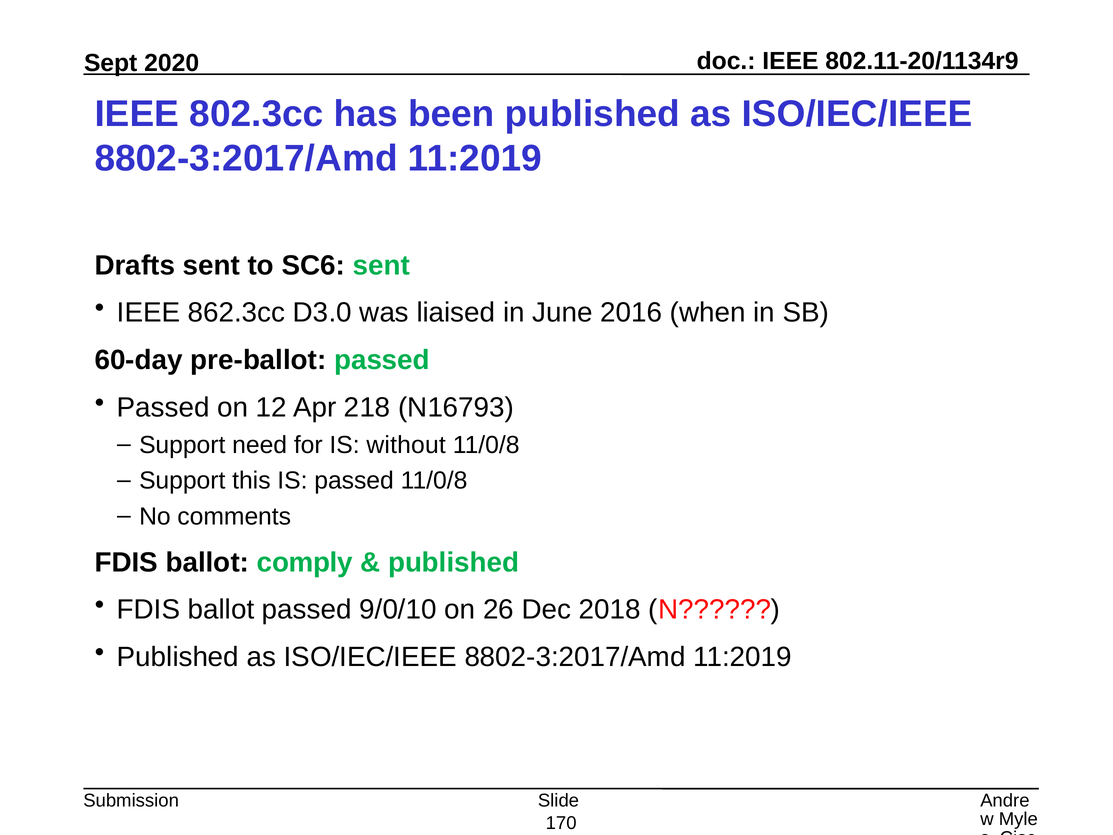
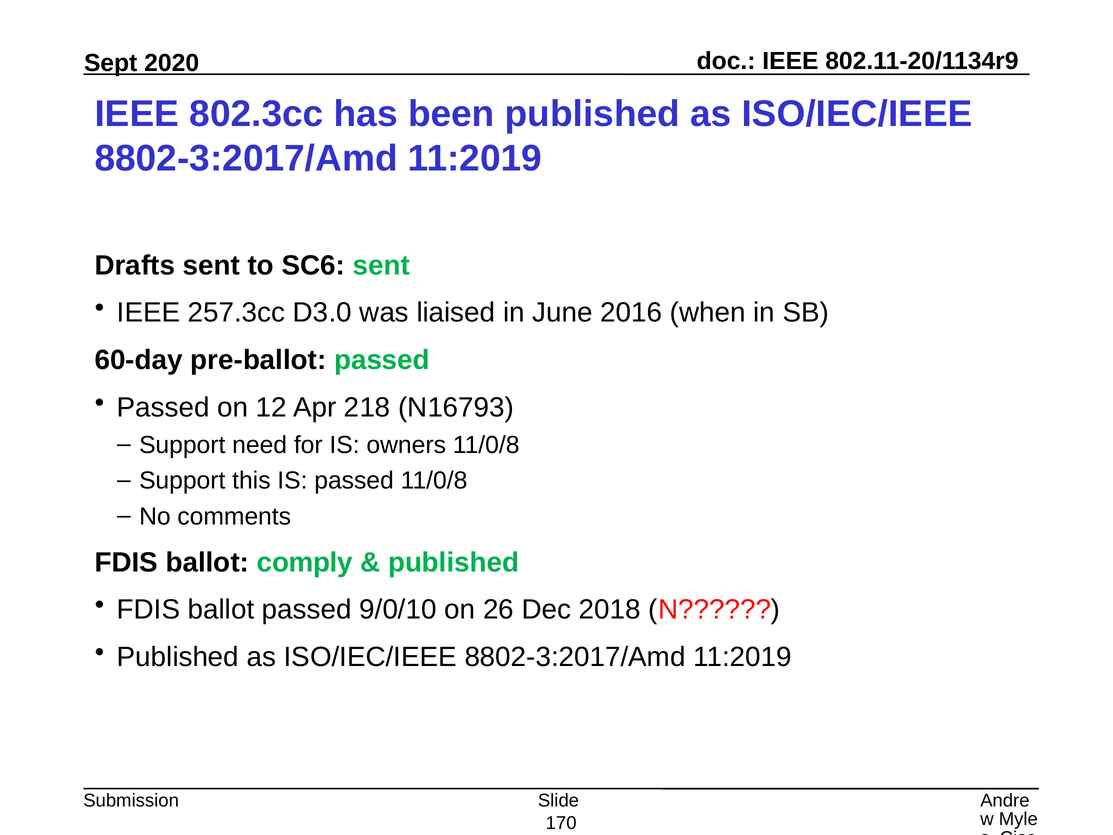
862.3cc: 862.3cc -> 257.3cc (237, 313)
without: without -> owners (406, 445)
